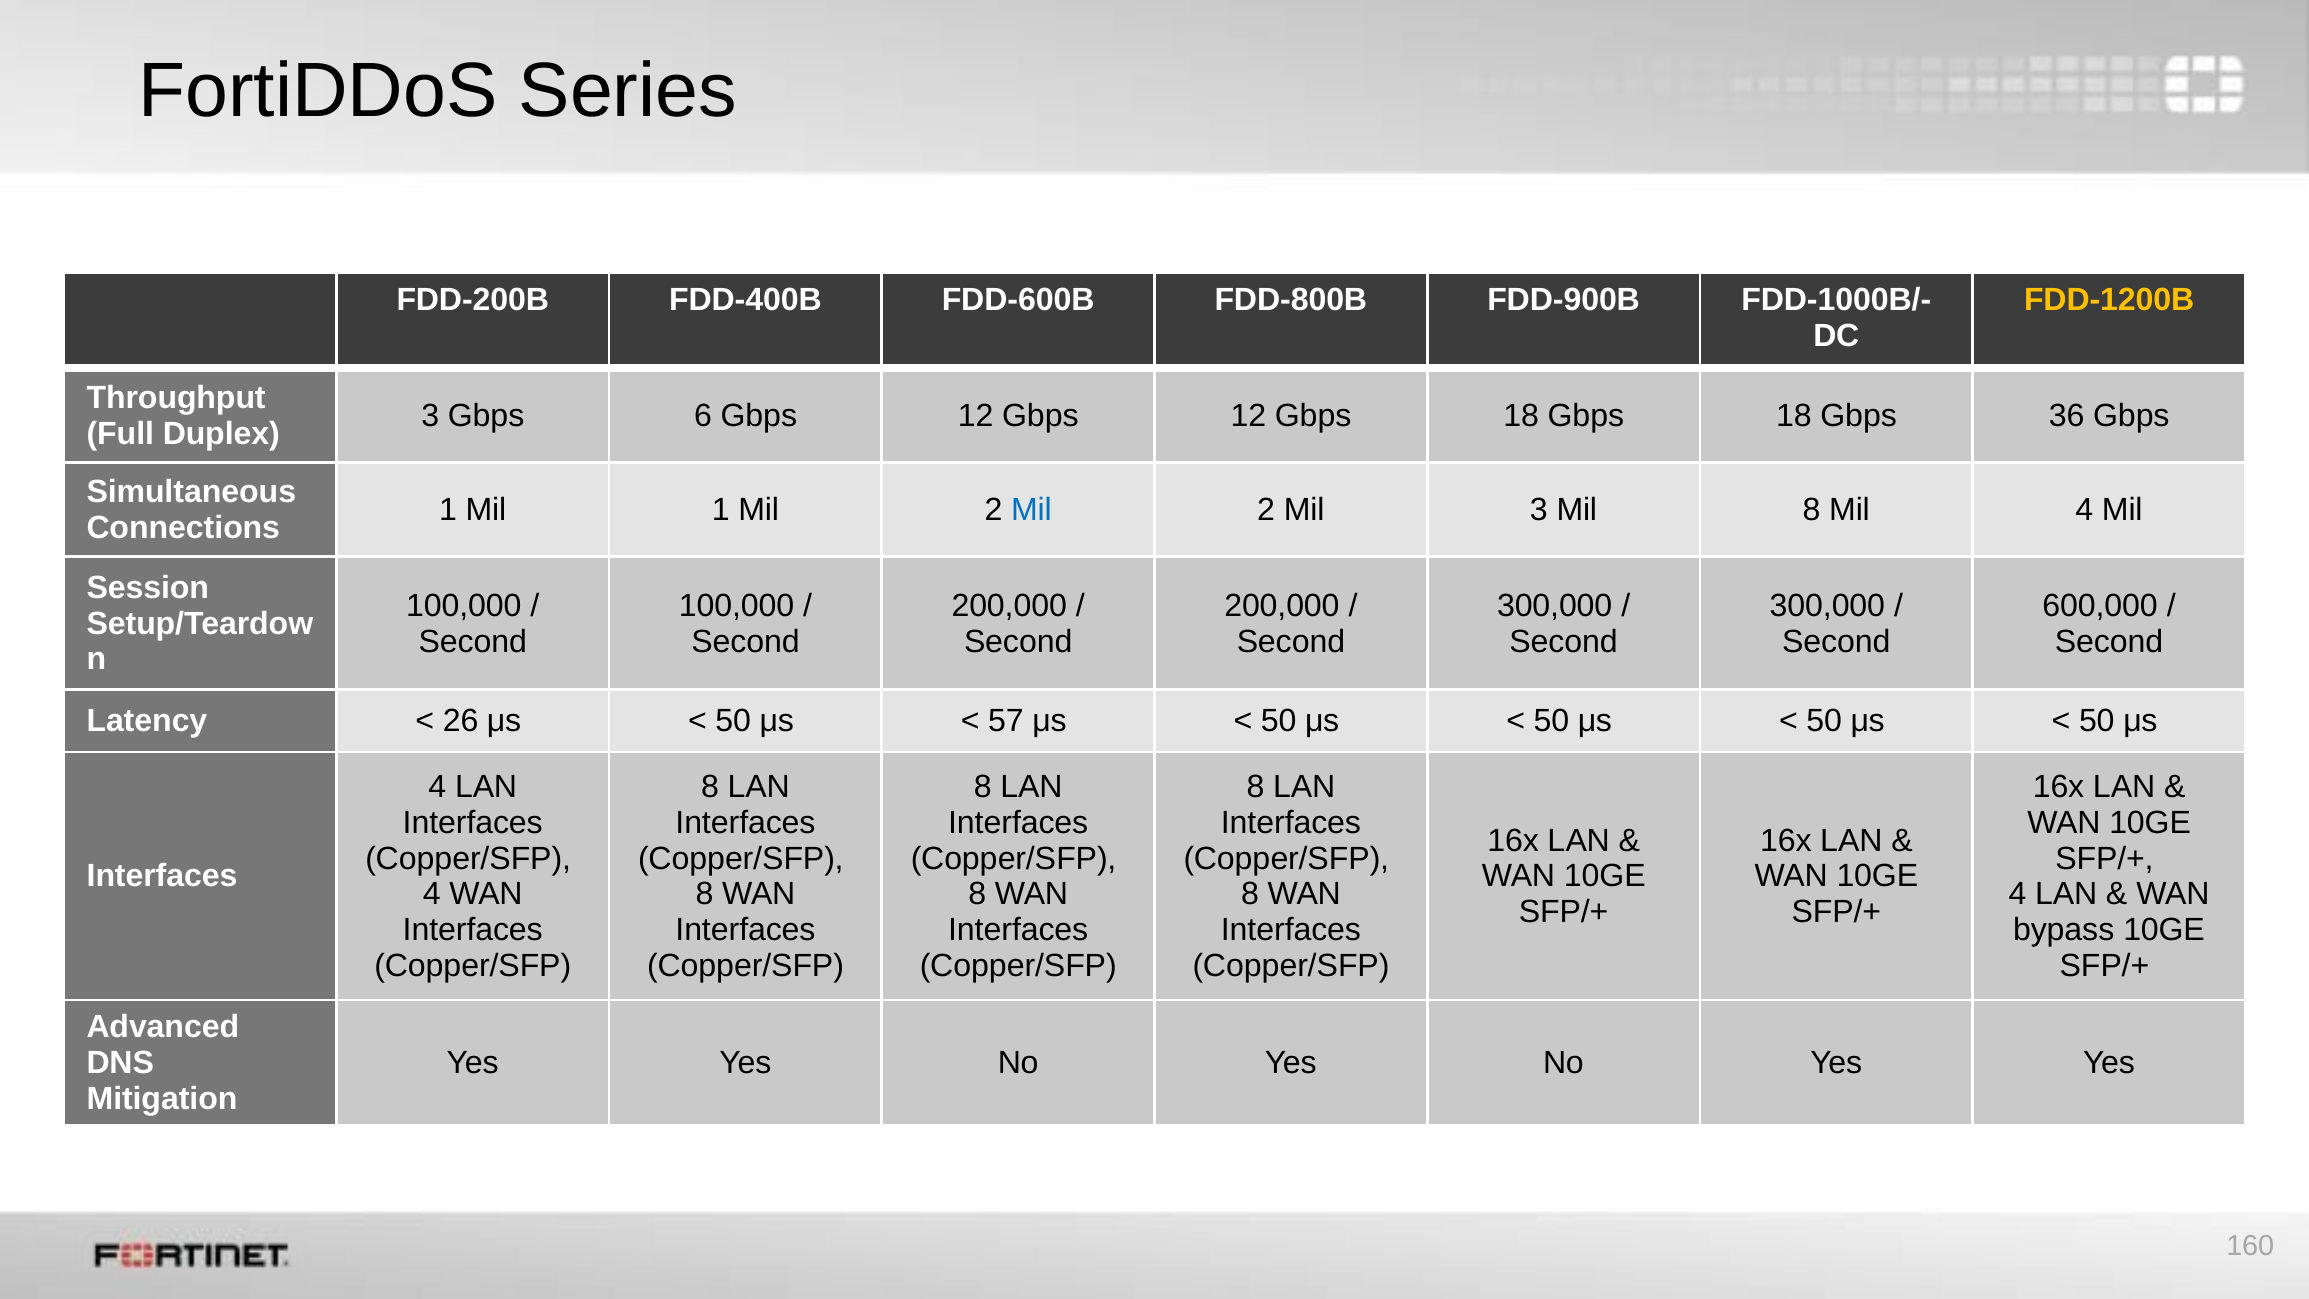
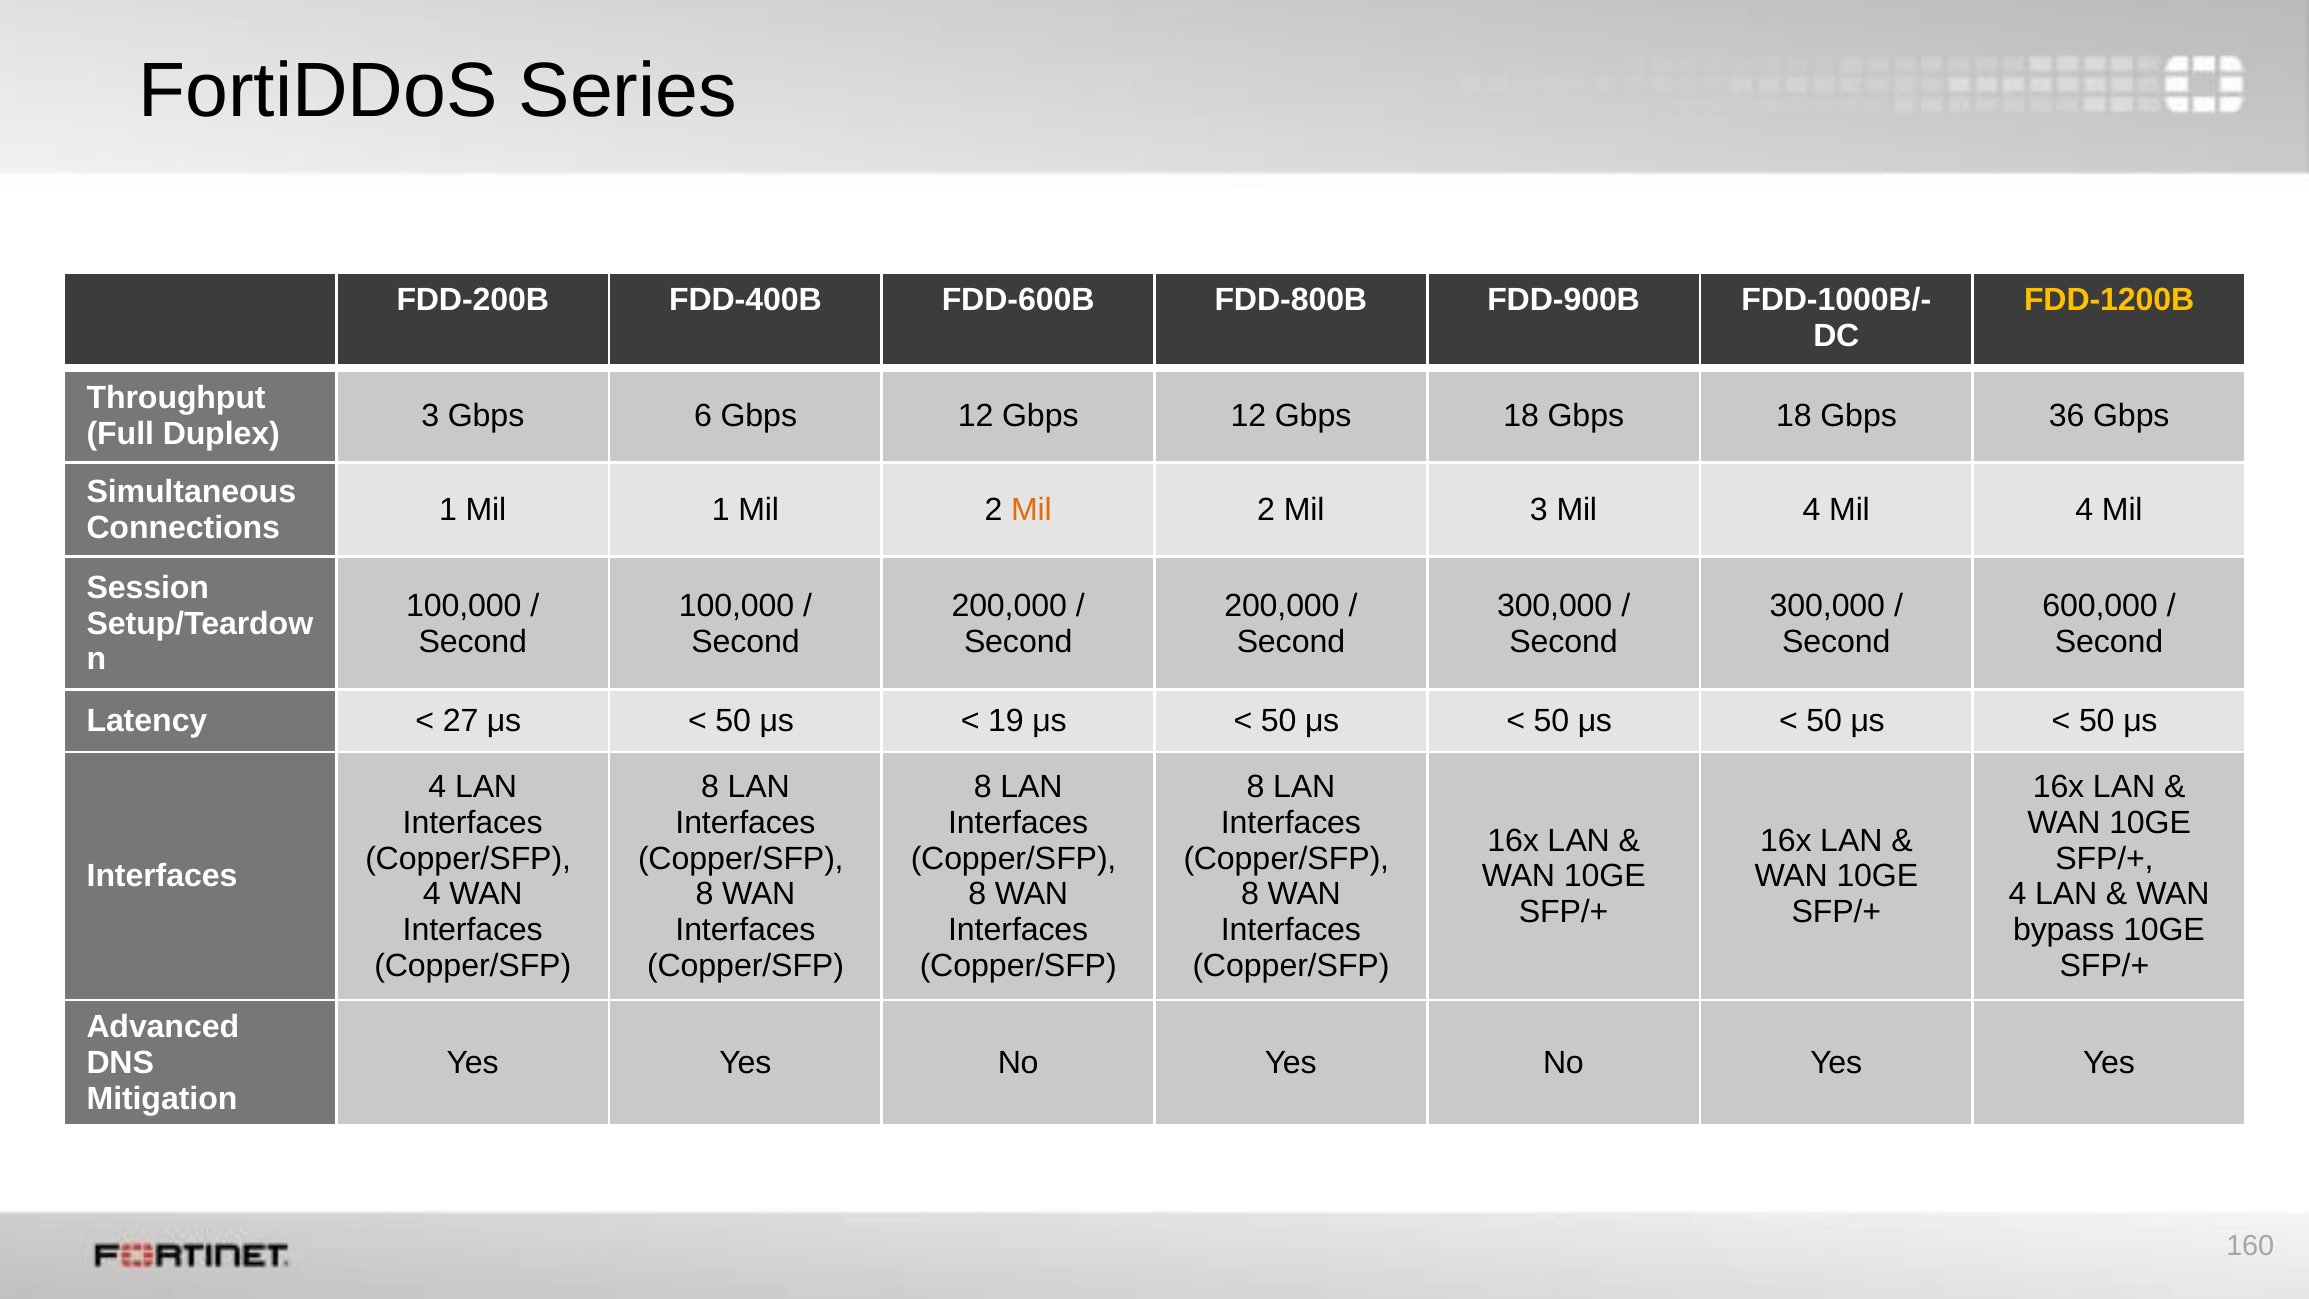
Mil colour: blue -> orange (1031, 510)
3 Mil 8: 8 -> 4 (1812, 510)
26: 26 -> 27 (461, 721)
57: 57 -> 19 (1006, 721)
